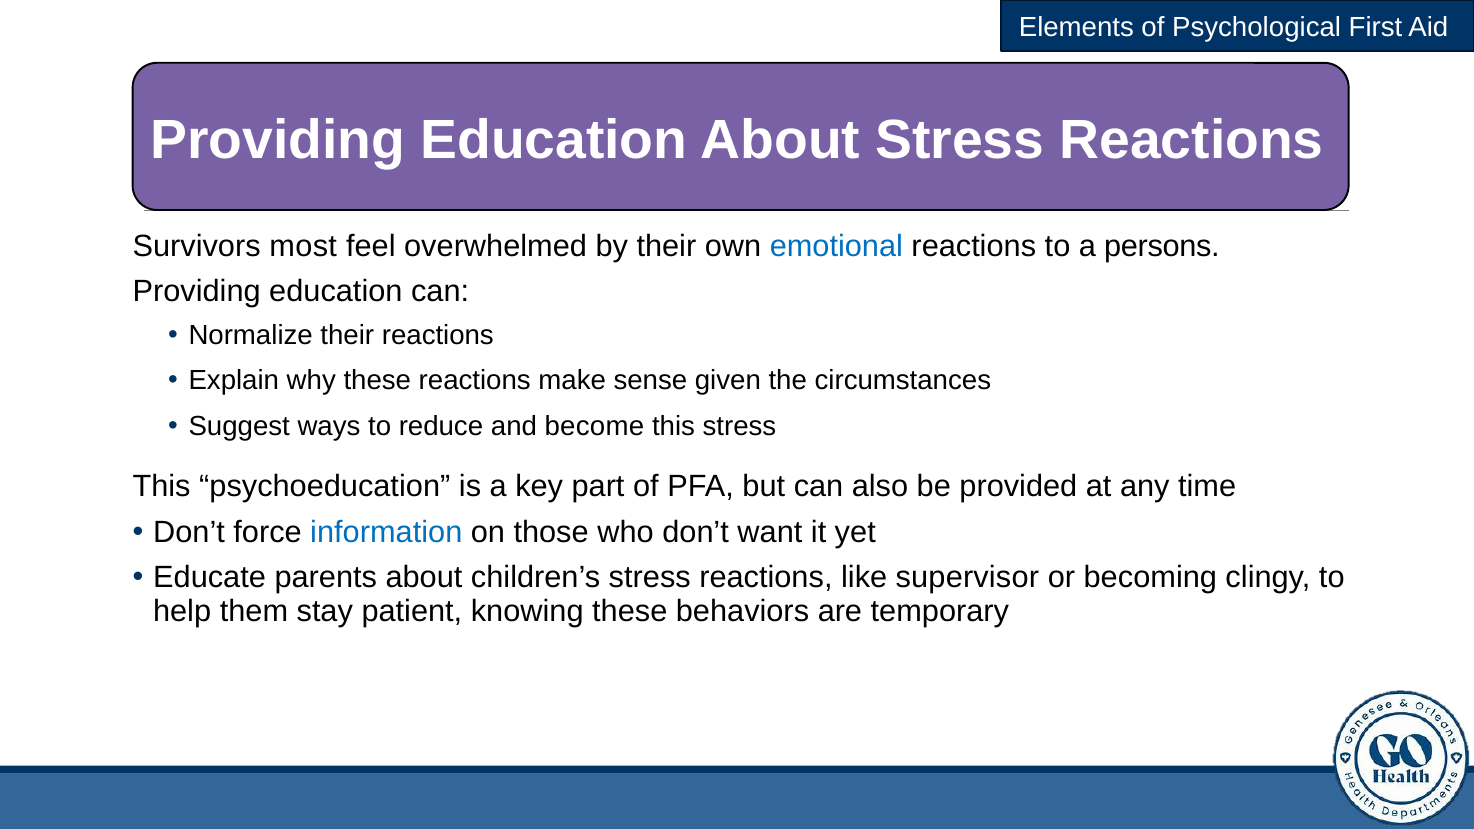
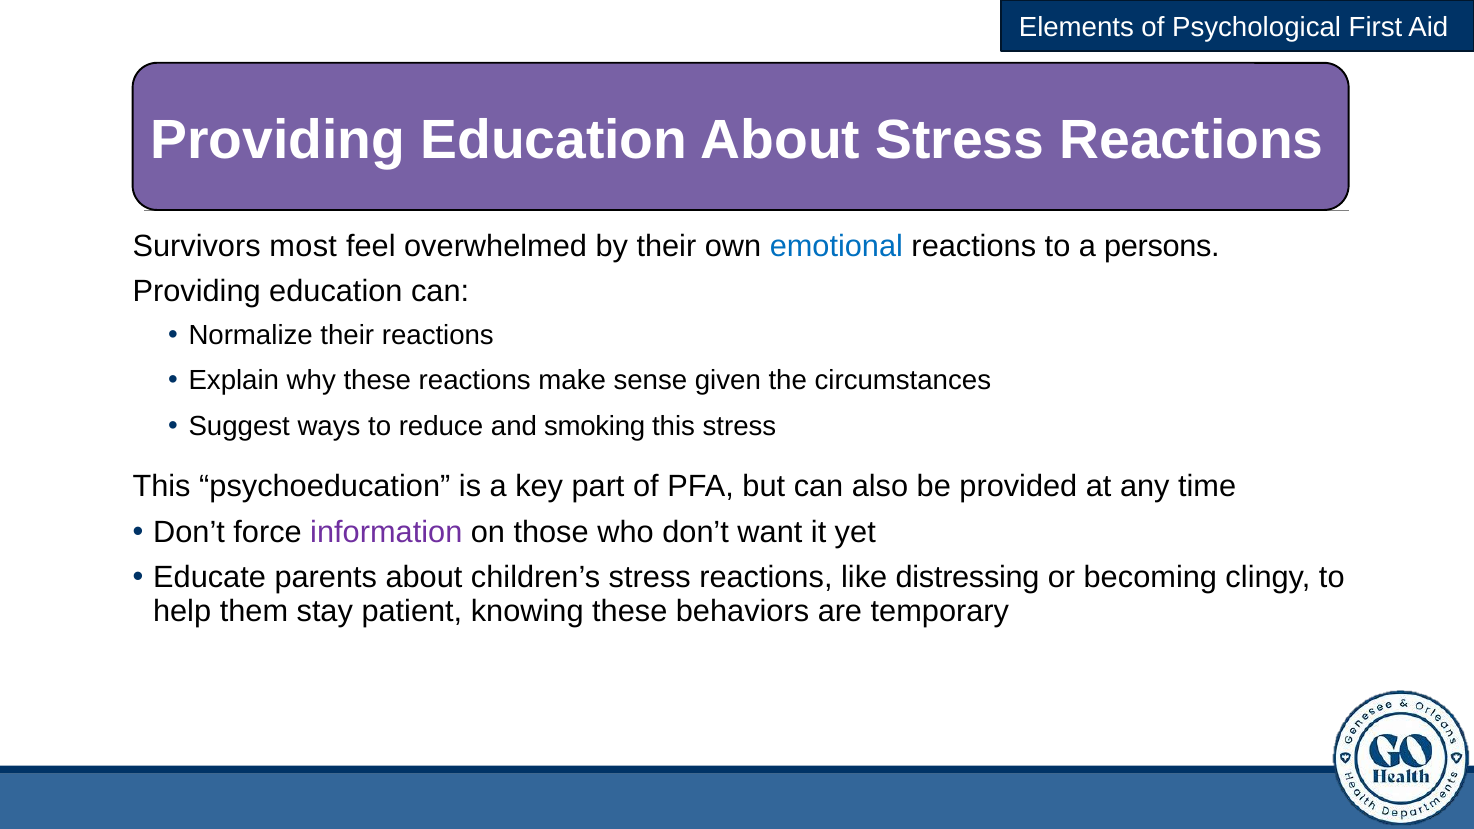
become: become -> smoking (595, 426)
information colour: blue -> purple (386, 532)
supervisor: supervisor -> distressing (968, 578)
